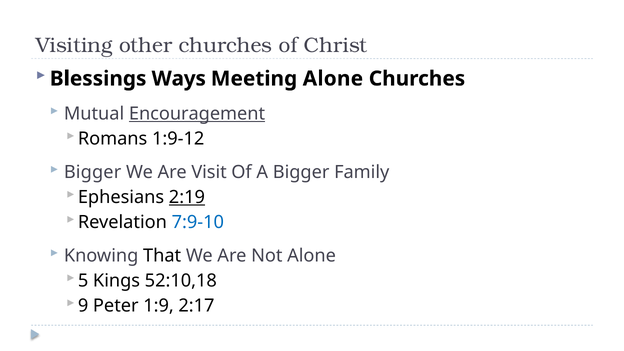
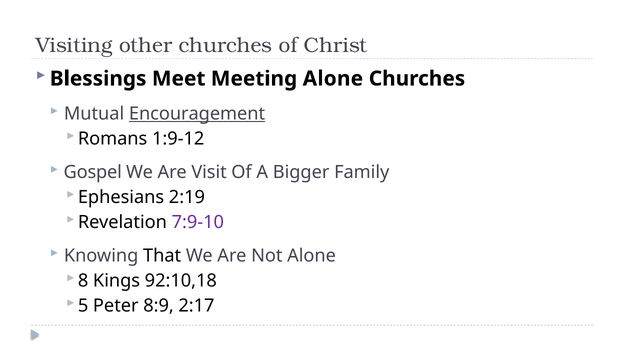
Ways: Ways -> Meet (179, 79)
Bigger: Bigger -> Gospel (93, 172)
2:19 underline: present -> none (187, 197)
7:9-10 colour: blue -> purple (198, 222)
5: 5 -> 8 (83, 281)
52:10,18: 52:10,18 -> 92:10,18 (181, 281)
9: 9 -> 5 (83, 306)
1:9: 1:9 -> 8:9 (159, 306)
